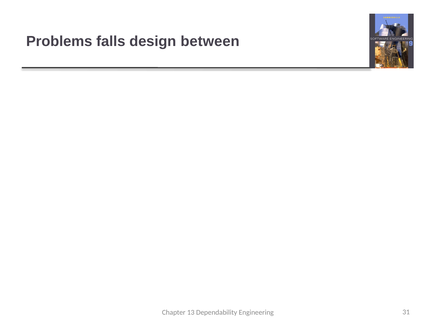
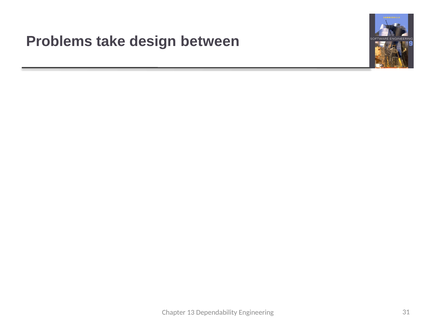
falls: falls -> take (111, 41)
